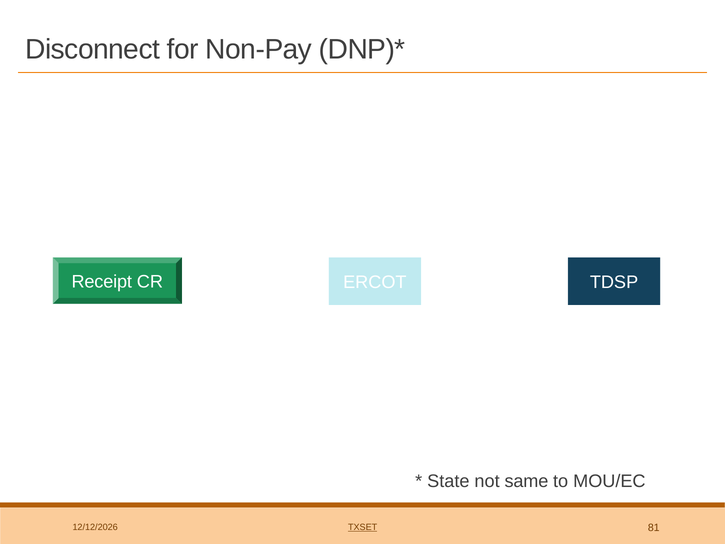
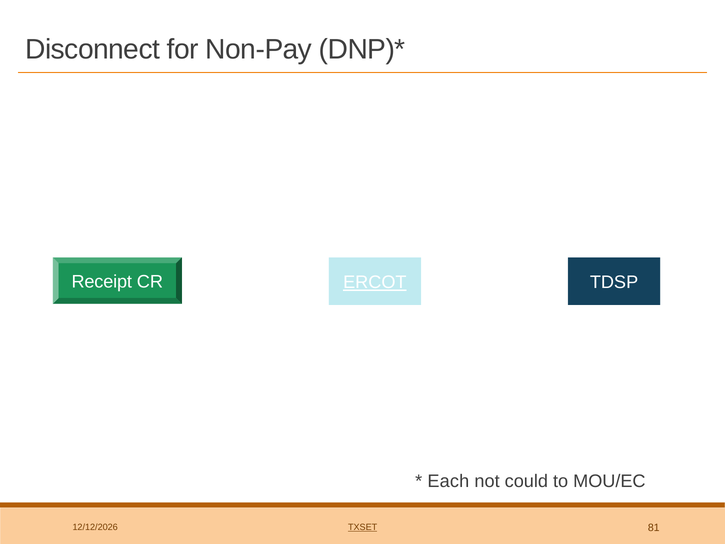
ERCOT underline: none -> present (375, 282)
State: State -> Each (448, 481)
same: same -> could (526, 481)
